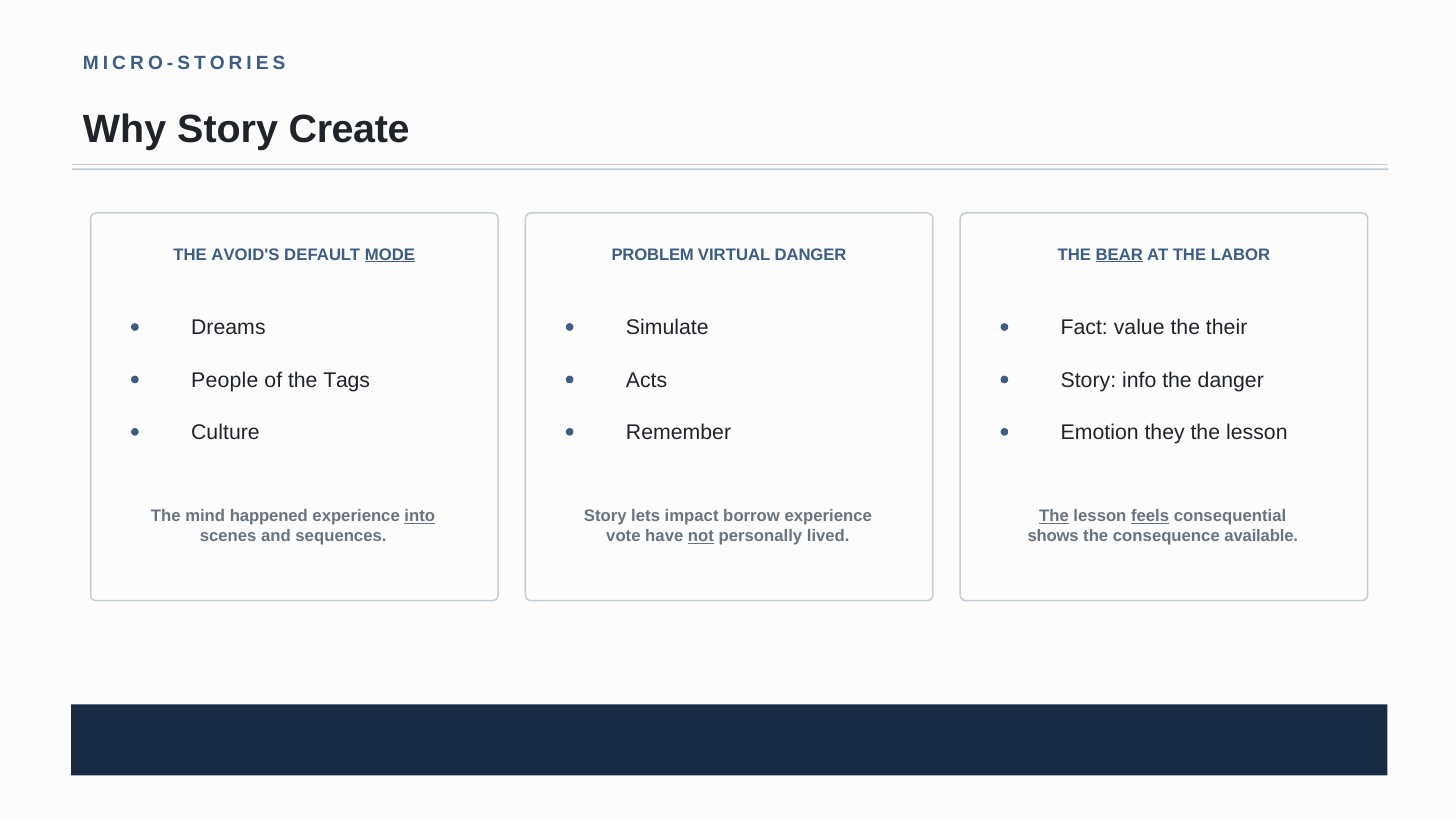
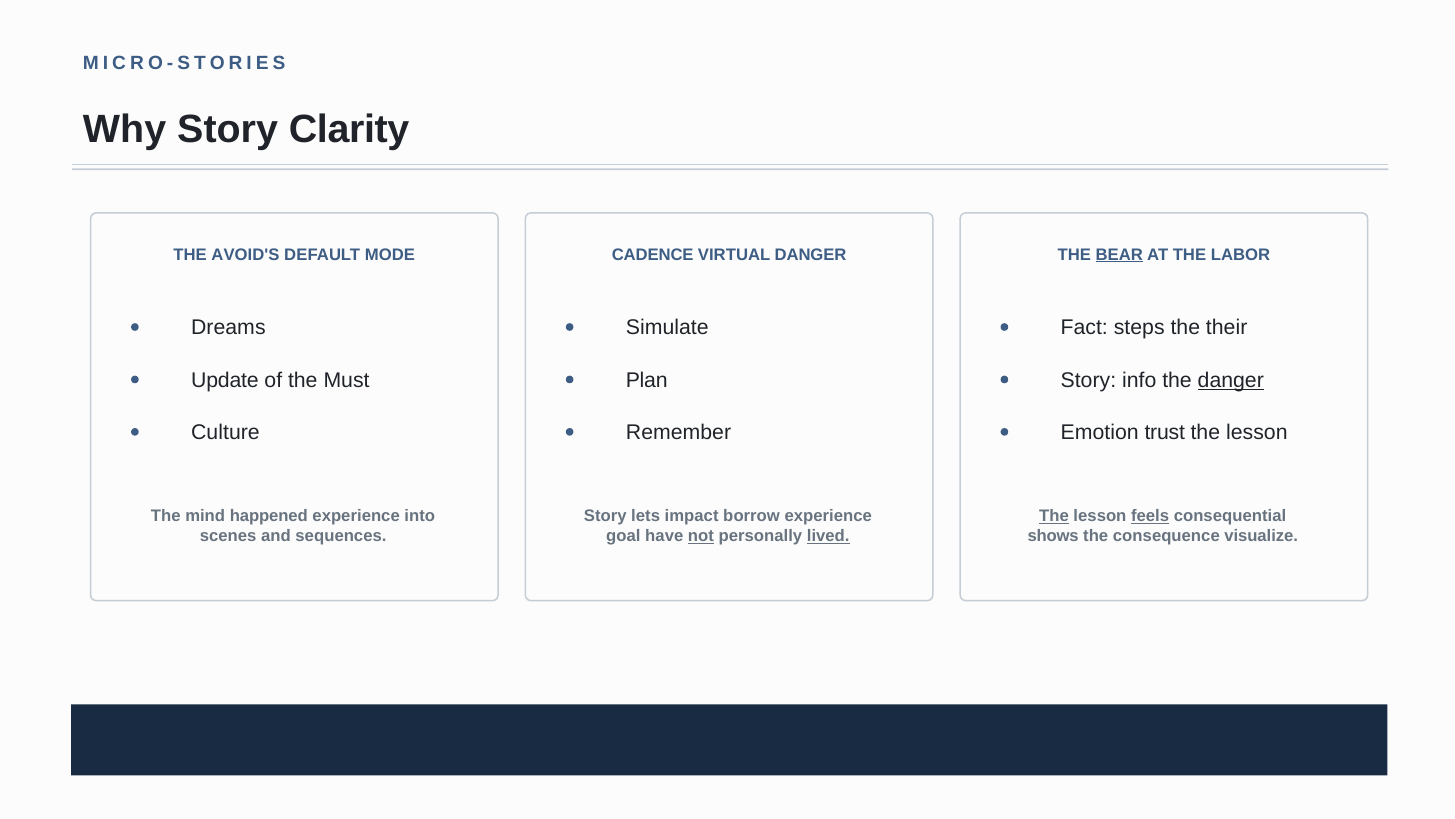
Create: Create -> Clarity (349, 129)
MODE underline: present -> none (390, 255)
PROBLEM: PROBLEM -> CADENCE (653, 255)
value: value -> steps (1139, 328)
People: People -> Update (225, 380)
Tags: Tags -> Must (347, 380)
Acts: Acts -> Plan (647, 380)
danger underline: none -> present (1231, 380)
they: they -> trust (1165, 433)
into underline: present -> none (420, 517)
vote: vote -> goal (623, 537)
lived underline: none -> present (828, 537)
available: available -> visualize (1261, 537)
